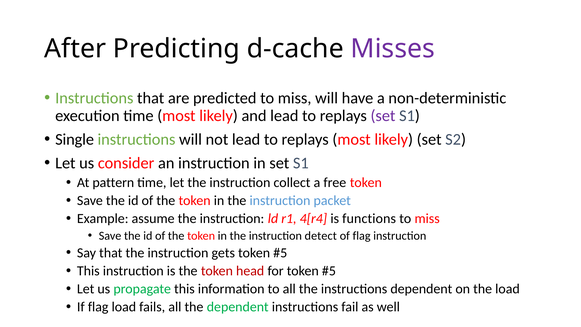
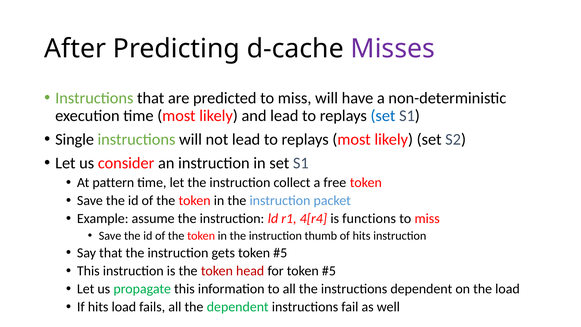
set colour: purple -> blue (383, 116)
detect: detect -> thumb (321, 236)
of flag: flag -> hits (362, 236)
If flag: flag -> hits (98, 307)
